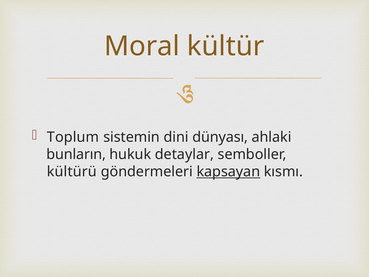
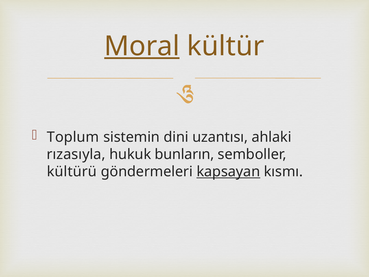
Moral underline: none -> present (142, 46)
dünyası: dünyası -> uzantısı (220, 137)
bunların: bunların -> rızasıyla (76, 154)
detaylar: detaylar -> bunların (184, 154)
